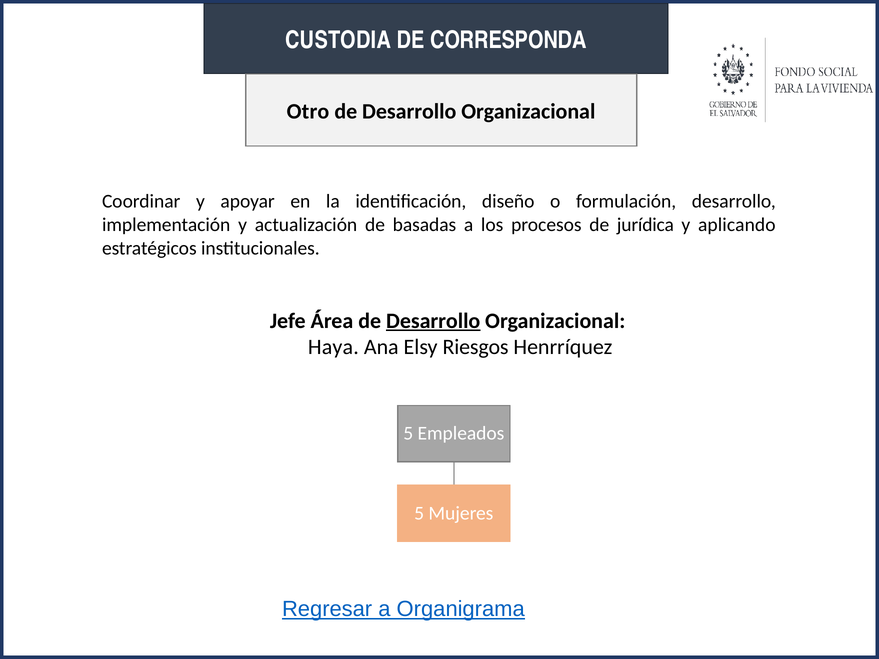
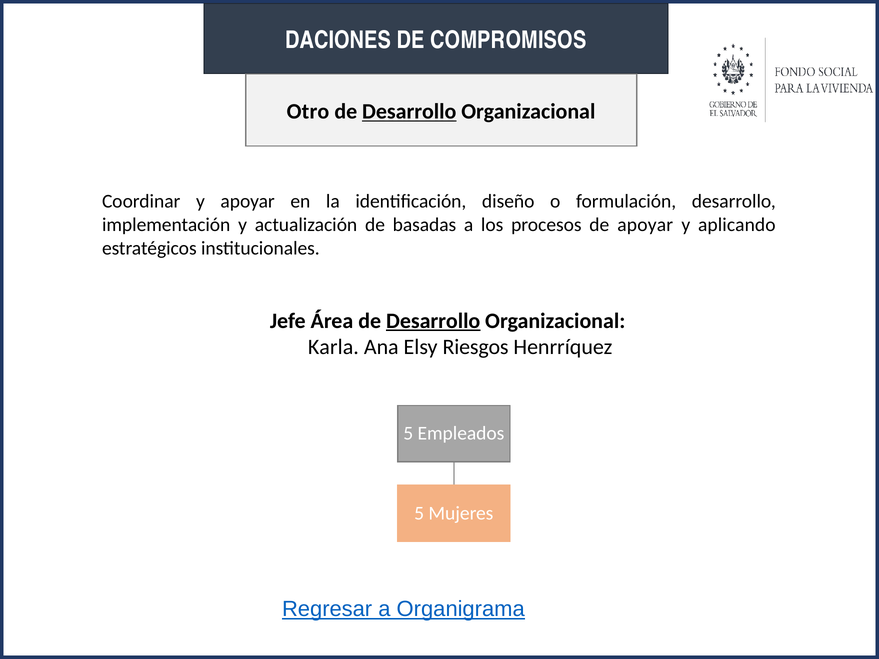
CUSTODIA: CUSTODIA -> DACIONES (338, 40)
CORRESPONDA: CORRESPONDA -> COMPROMISOS (508, 40)
Desarrollo underline: none -> present (409, 112)
de jurídica: jurídica -> apoyar (645, 225)
Haya: Haya -> Karla (333, 347)
